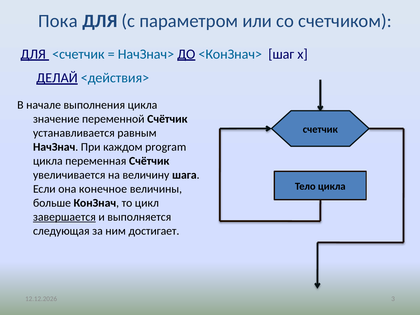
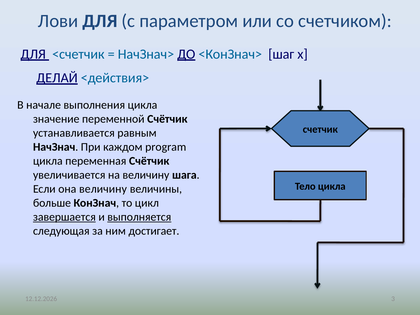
Пока: Пока -> Лови (58, 21)
она конечное: конечное -> величину (103, 189)
выполняется underline: none -> present (139, 217)
